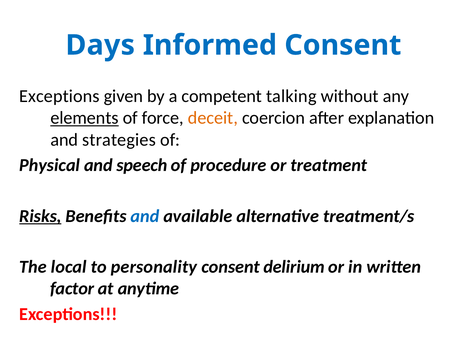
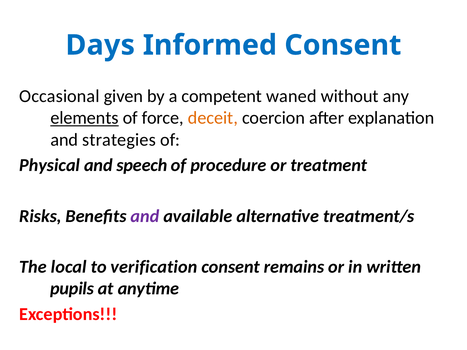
Exceptions: Exceptions -> Occasional (59, 96)
talking: talking -> waned (291, 96)
Risks underline: present -> none (40, 216)
and colour: blue -> purple (145, 216)
personality: personality -> verification (154, 267)
delirium: delirium -> remains (294, 267)
factor: factor -> pupils (72, 289)
